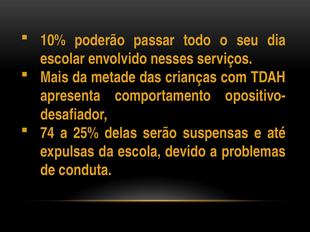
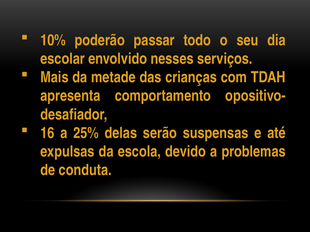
74: 74 -> 16 (47, 133)
